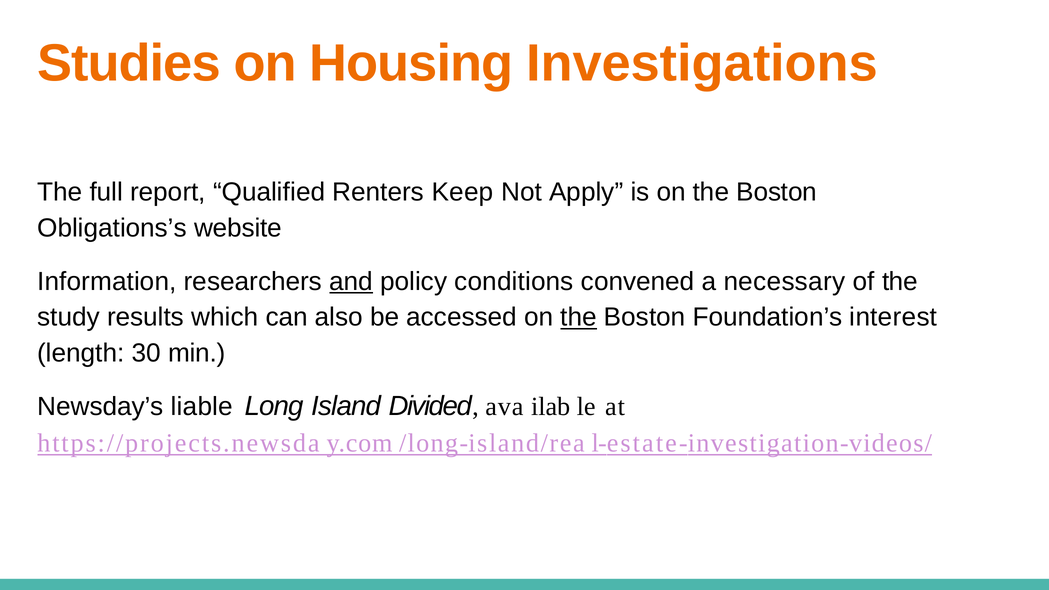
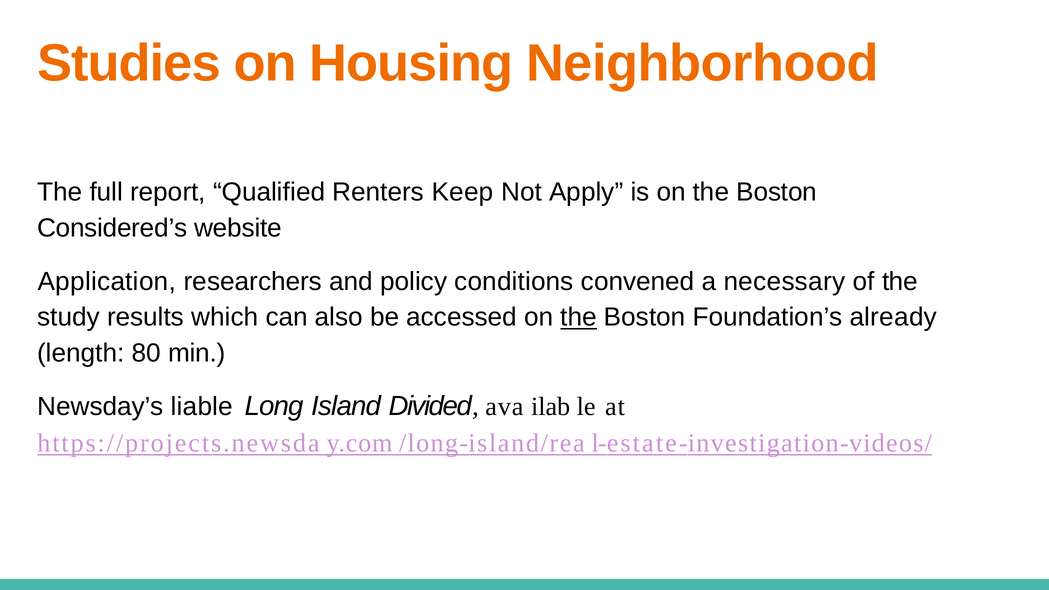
Investigations: Investigations -> Neighborhood (702, 63)
Obligations’s: Obligations’s -> Considered’s (112, 228)
Information: Information -> Application (107, 282)
and underline: present -> none (351, 282)
interest: interest -> already (893, 317)
30: 30 -> 80 (146, 353)
